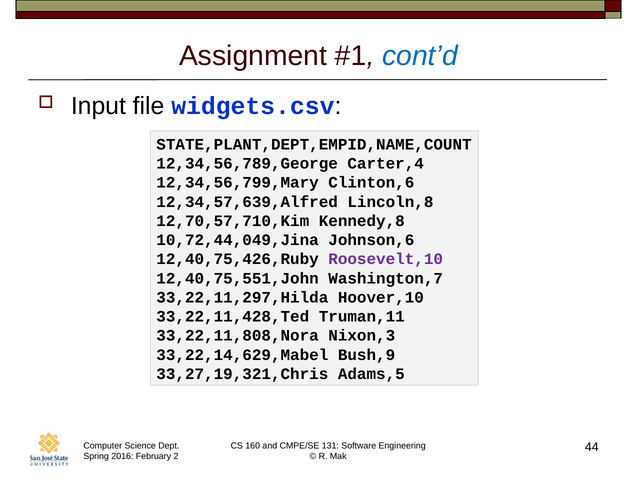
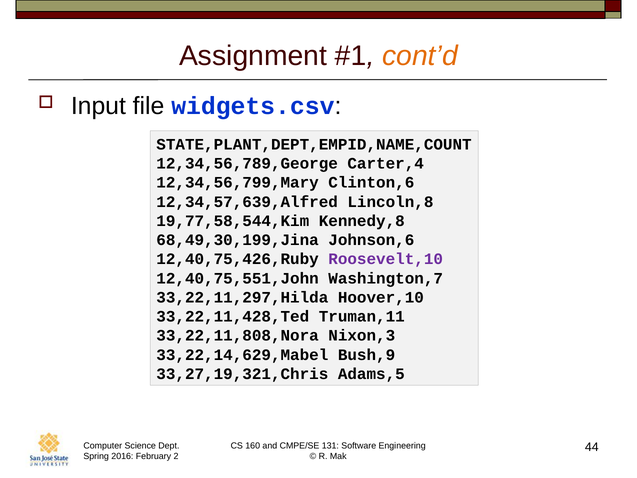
cont’d colour: blue -> orange (420, 56)
12,70,57,710,Kim: 12,70,57,710,Kim -> 19,77,58,544,Kim (233, 221)
10,72,44,049,Jina: 10,72,44,049,Jina -> 68,49,30,199,Jina (238, 240)
